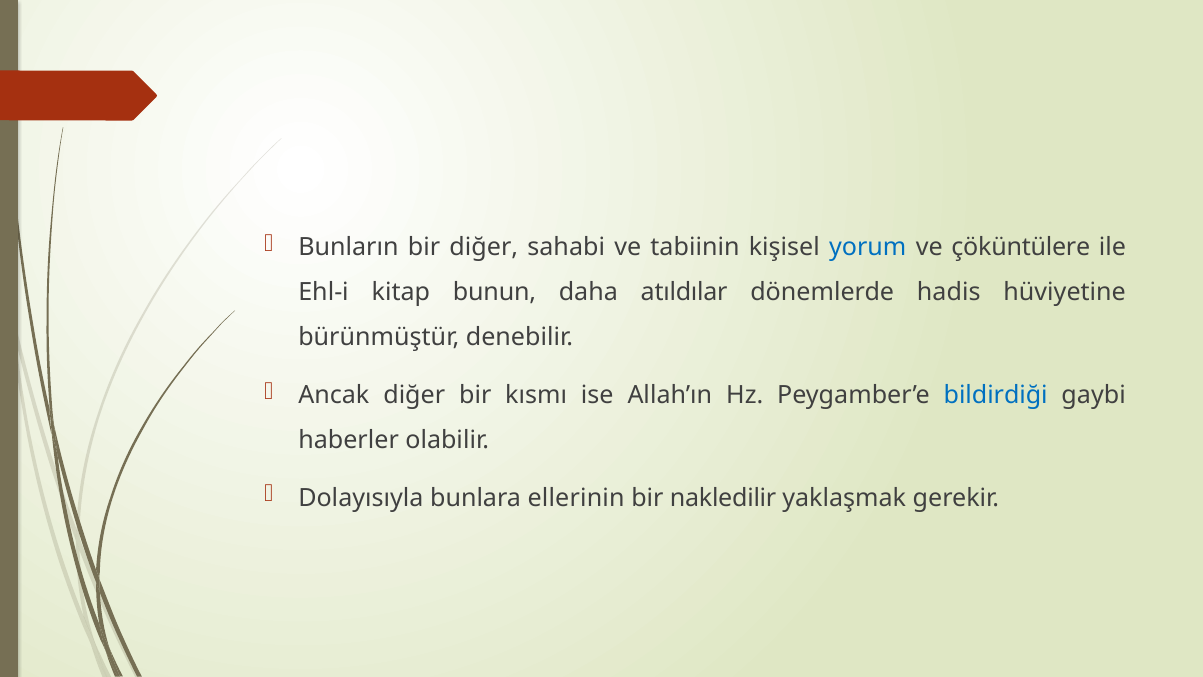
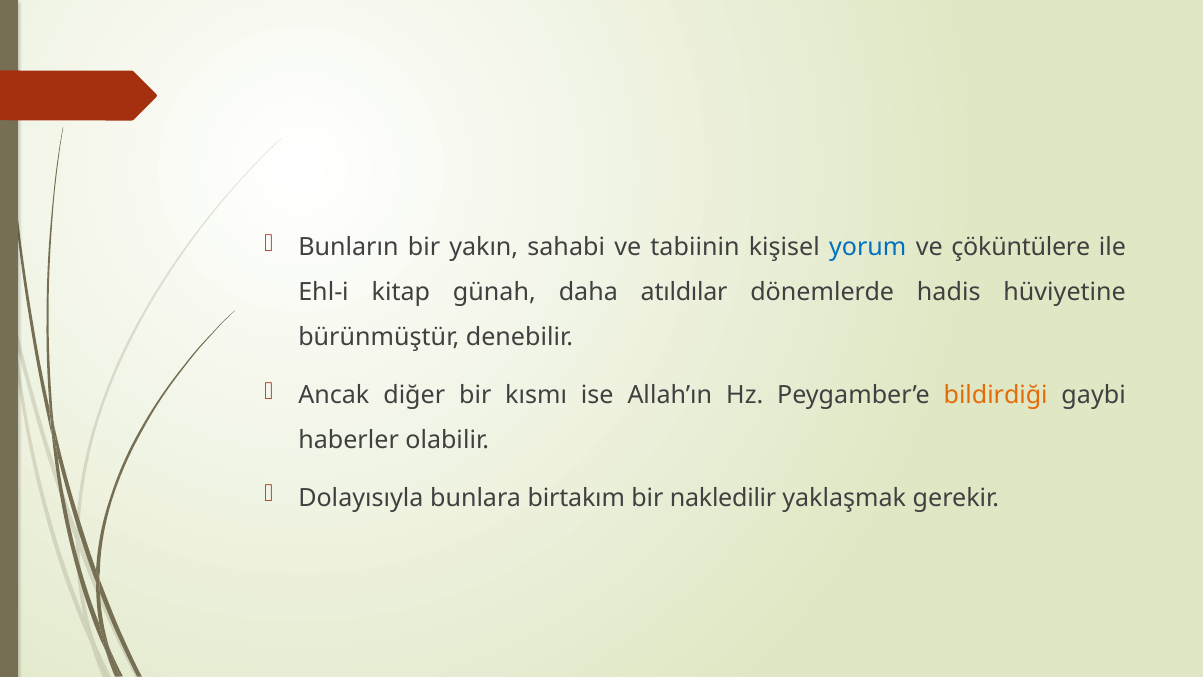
bir diğer: diğer -> yakın (484, 247)
bunun: bunun -> günah (494, 292)
bildirdiği colour: blue -> orange (996, 395)
ellerinin: ellerinin -> birtakım (576, 498)
